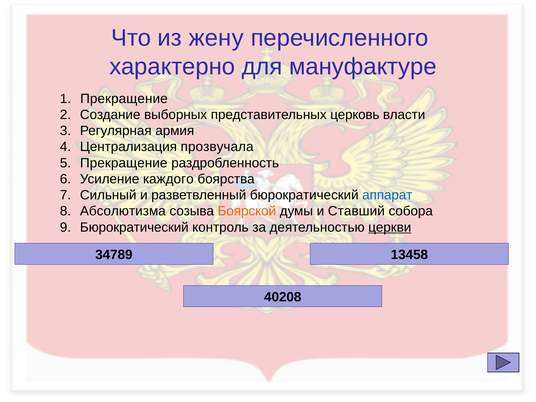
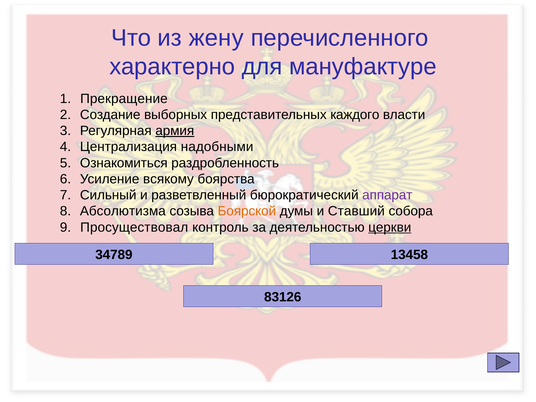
церковь: церковь -> каждого (355, 115)
армия underline: none -> present (175, 131)
прозвучала: прозвучала -> надобными (217, 147)
Прекращение: Прекращение -> Ознакомиться (124, 163)
каждого: каждого -> всякому (168, 179)
аппарат colour: blue -> purple (387, 195)
Бюрократический: Бюрократический -> Просуществовал (134, 227)
40208: 40208 -> 83126 (283, 297)
